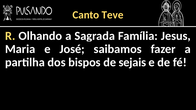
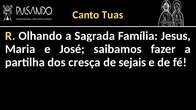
Teve: Teve -> Tuas (113, 15)
bispos: bispos -> cresça (84, 62)
